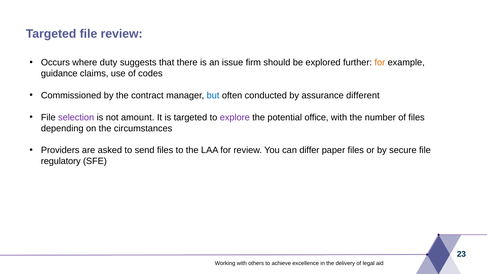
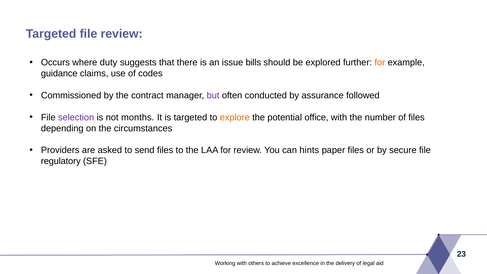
firm: firm -> bills (253, 63)
but colour: blue -> purple (213, 95)
different: different -> followed (363, 95)
amount: amount -> months (138, 117)
explore colour: purple -> orange (235, 117)
differ: differ -> hints (309, 150)
